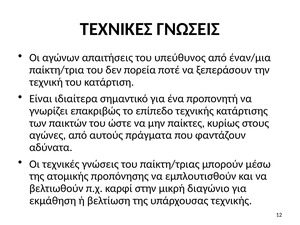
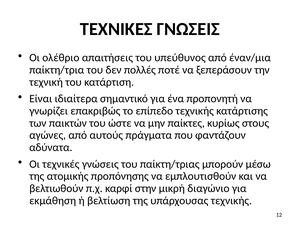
αγώνων: αγώνων -> ολέθριο (61, 58)
πορεία: πορεία -> πολλές (140, 70)
